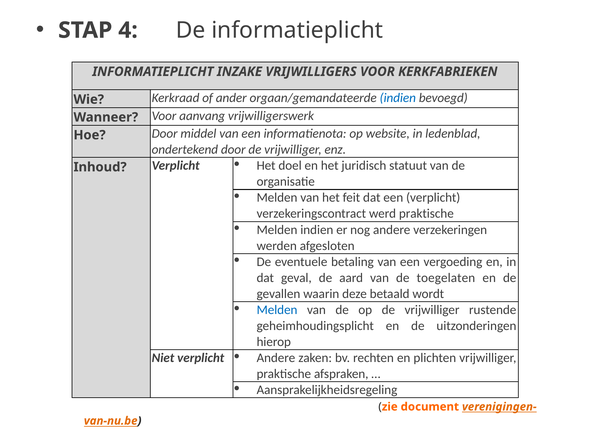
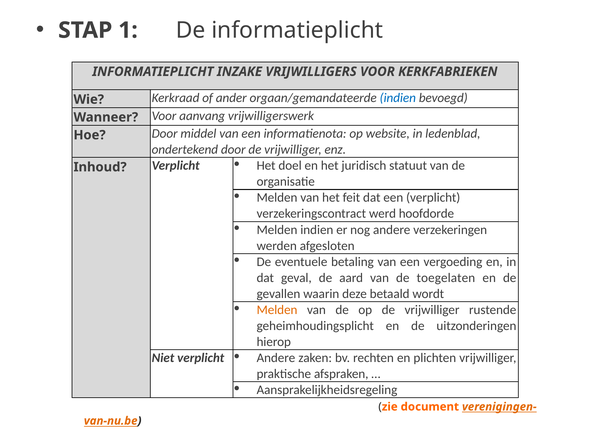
4: 4 -> 1 (128, 30)
werd praktische: praktische -> hoofdorde (426, 214)
Melden colour: blue -> orange (277, 310)
